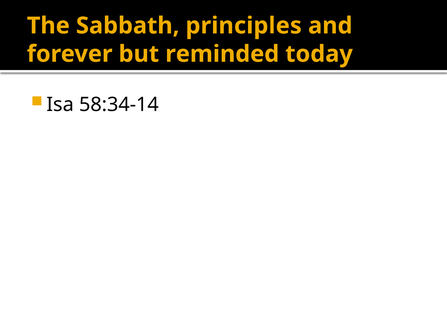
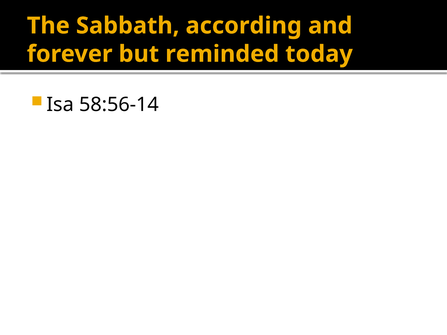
principles: principles -> according (244, 26)
58:34-14: 58:34-14 -> 58:56-14 (119, 105)
